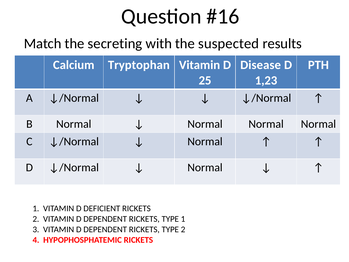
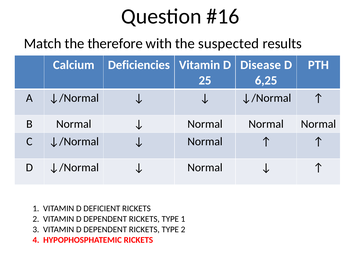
secreting: secreting -> therefore (115, 43)
Tryptophan: Tryptophan -> Deficiencies (139, 65)
1,23: 1,23 -> 6,25 (266, 80)
